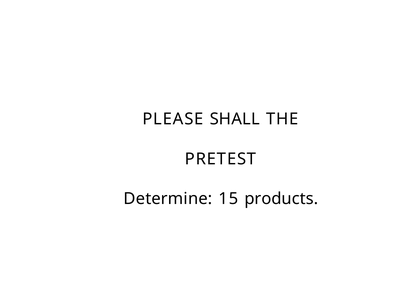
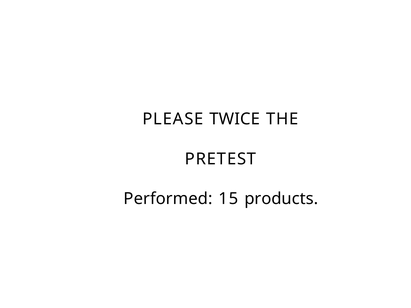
SHALL: SHALL -> TWICE (235, 119)
Determine: Determine -> Performed (168, 199)
